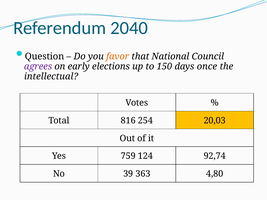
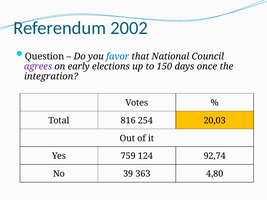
2040: 2040 -> 2002 (129, 28)
favor colour: orange -> blue (118, 56)
intellectual: intellectual -> integration (51, 76)
